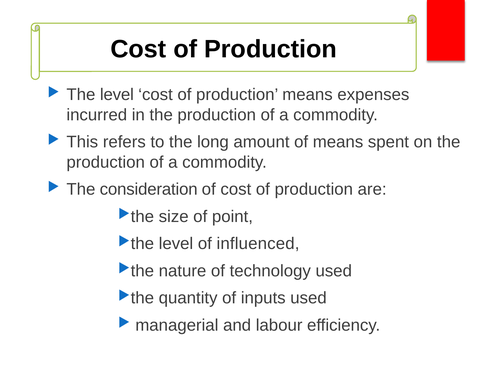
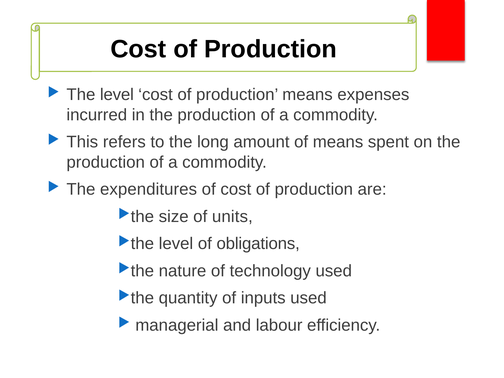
consideration: consideration -> expenditures (149, 189)
point: point -> units (232, 217)
influenced: influenced -> obligations (258, 244)
